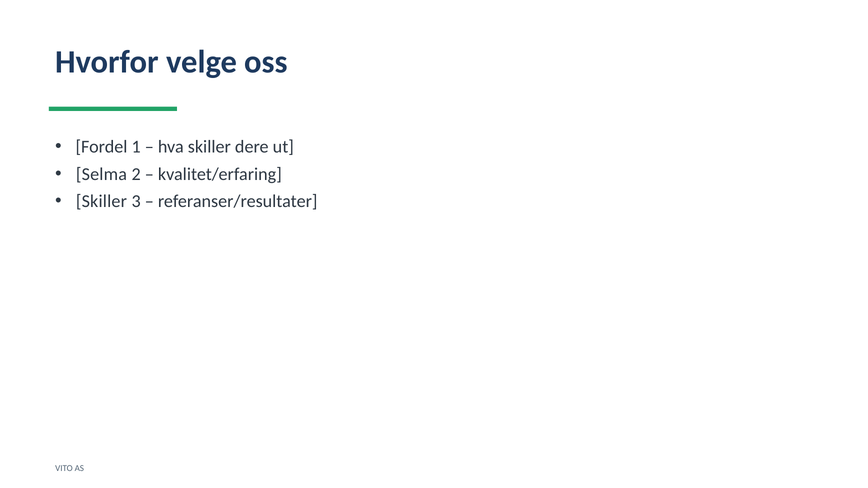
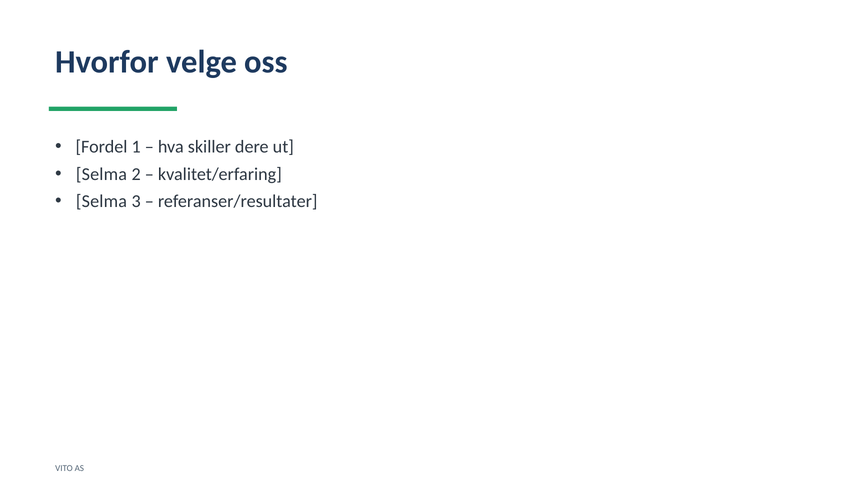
Skiller: Skiller -> Selma (101, 201)
